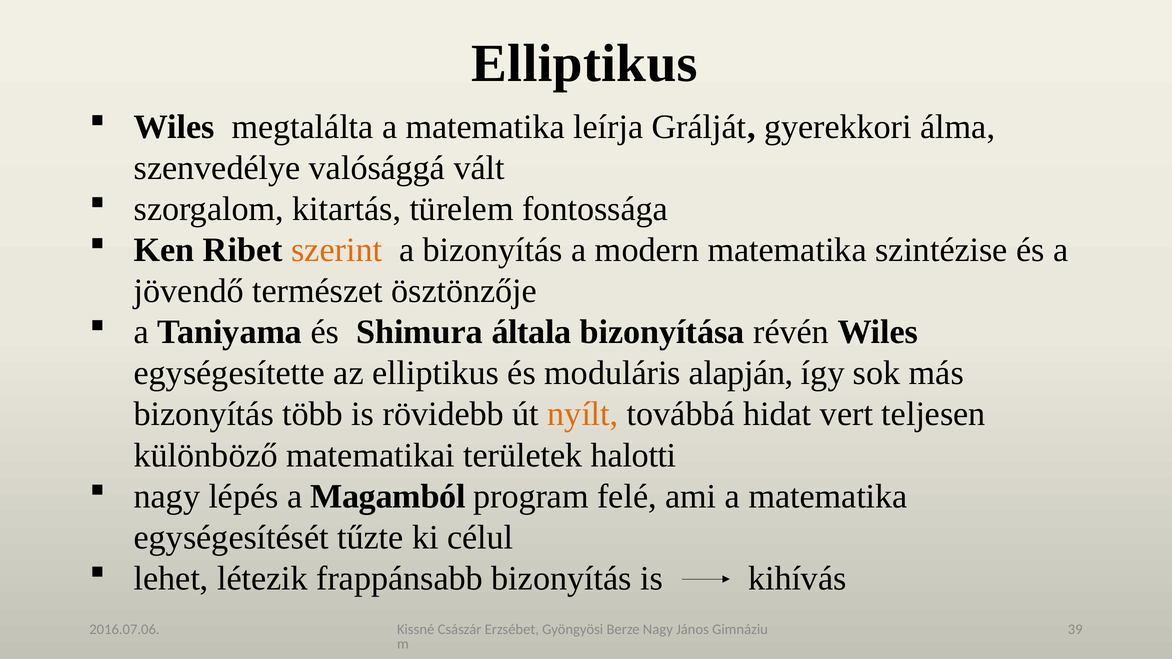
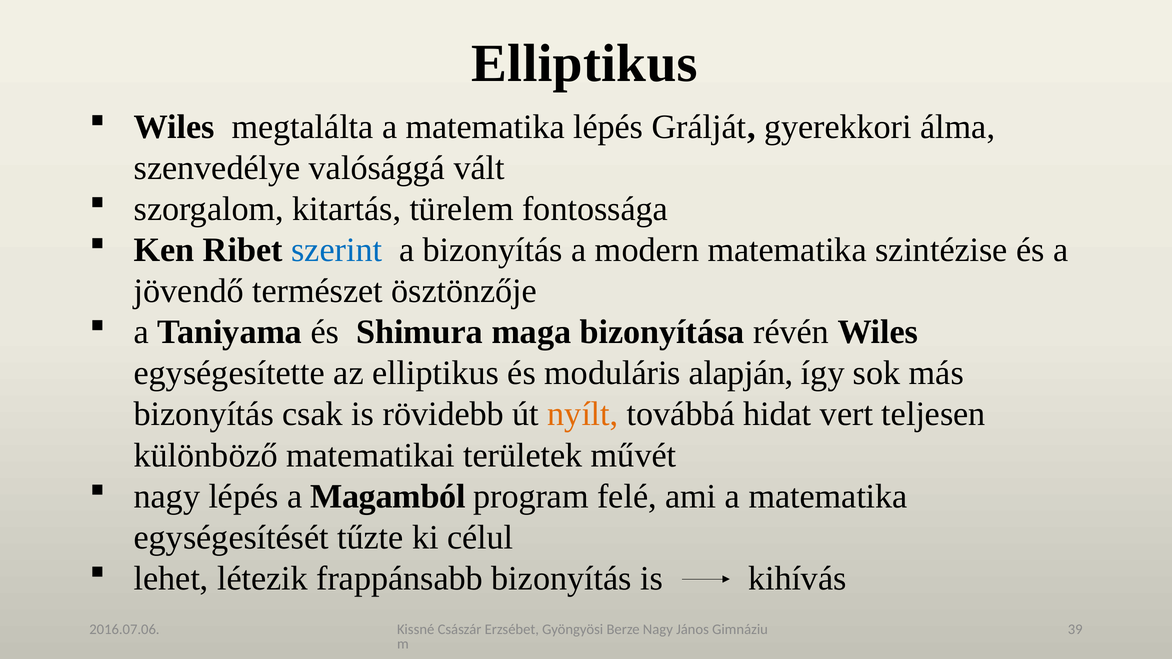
matematika leírja: leírja -> lépés (608, 127)
szerint colour: orange -> blue (337, 250)
általa: általa -> maga (531, 332)
több: több -> csak (313, 414)
halotti: halotti -> művét (634, 455)
